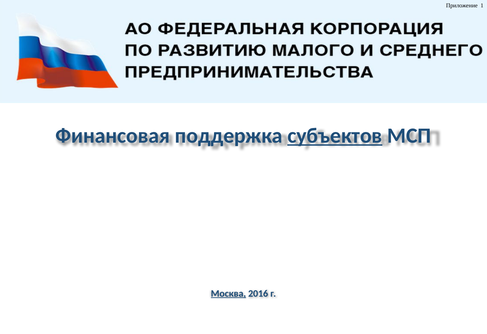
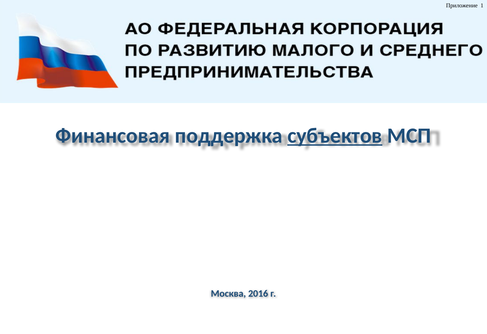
Москва underline: present -> none (228, 294)
